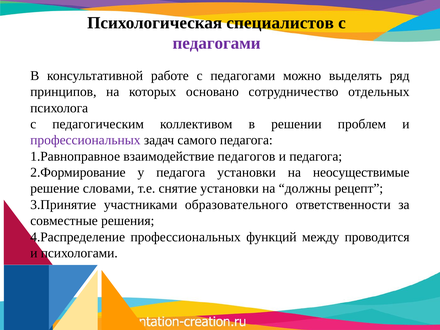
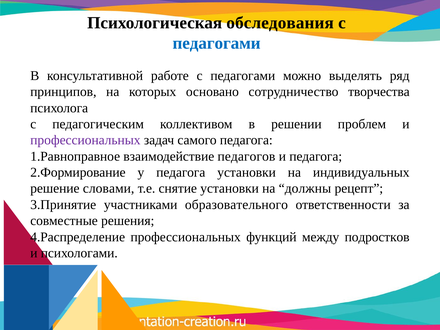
специалистов: специалистов -> обследования (280, 23)
педагогами colour: purple -> blue (217, 43)
отдельных: отдельных -> творчества (379, 92)
неосуществимые: неосуществимые -> индивидуальных (361, 172)
проводится: проводится -> подростков (377, 237)
